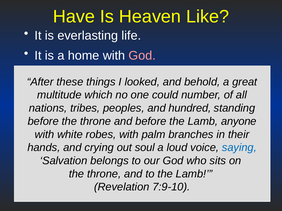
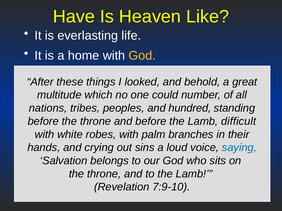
God colour: pink -> yellow (142, 56)
anyone: anyone -> difficult (239, 122)
soul: soul -> sins (145, 148)
